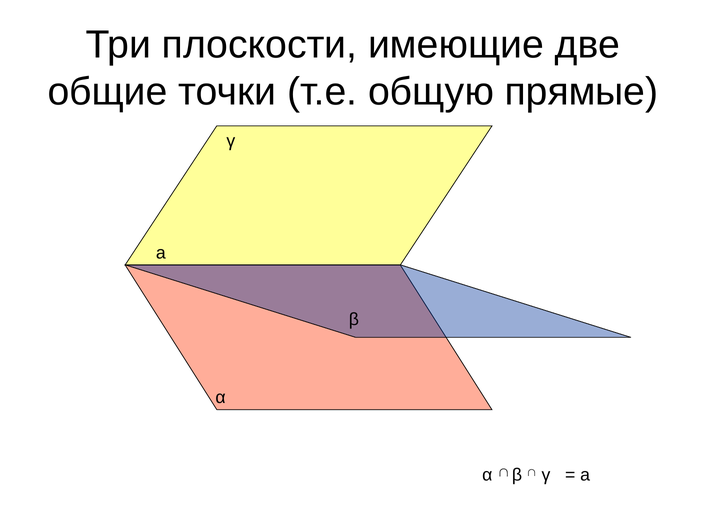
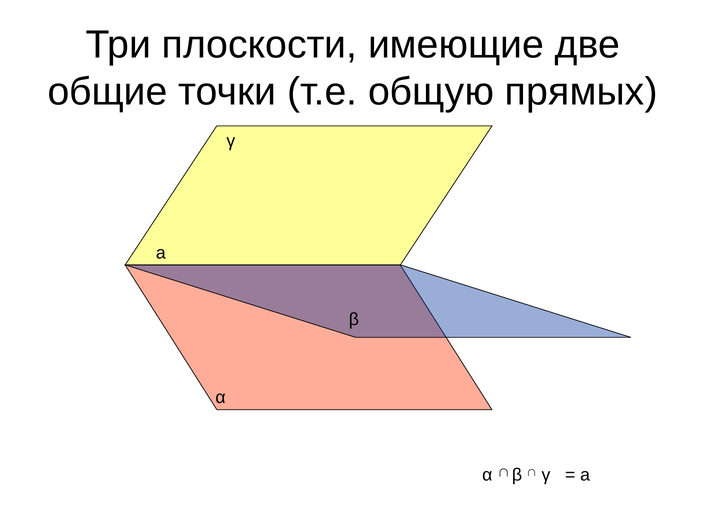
прямые: прямые -> прямых (581, 92)
